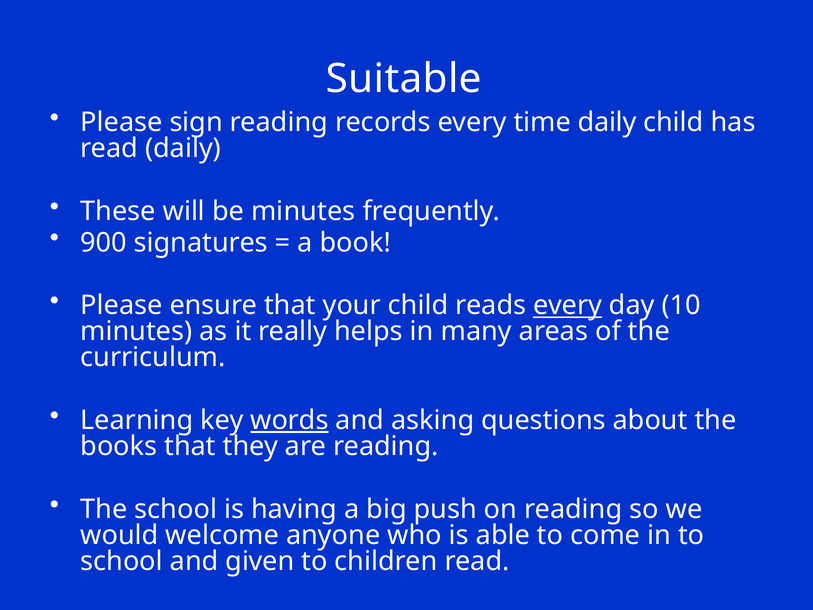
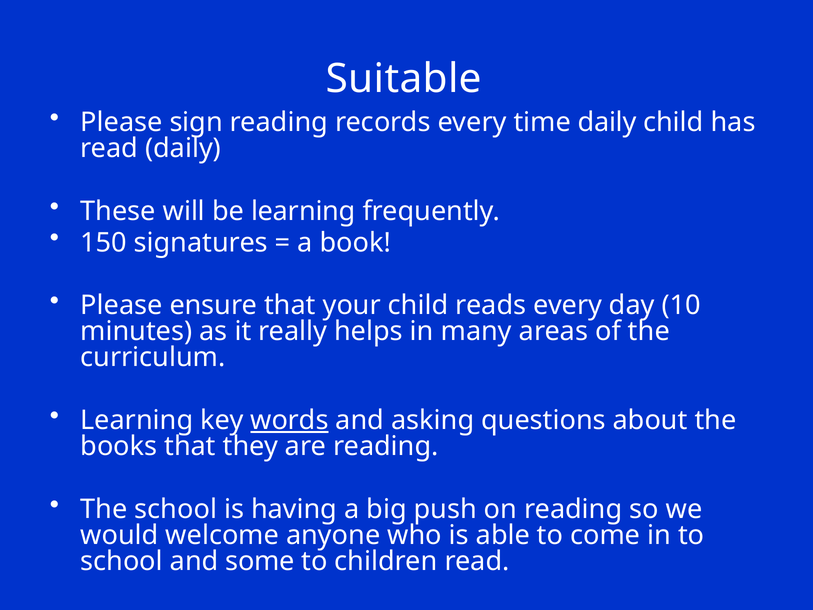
be minutes: minutes -> learning (303, 211)
900: 900 -> 150 (104, 243)
every underline: present -> none (568, 305)
given: given -> some (260, 561)
